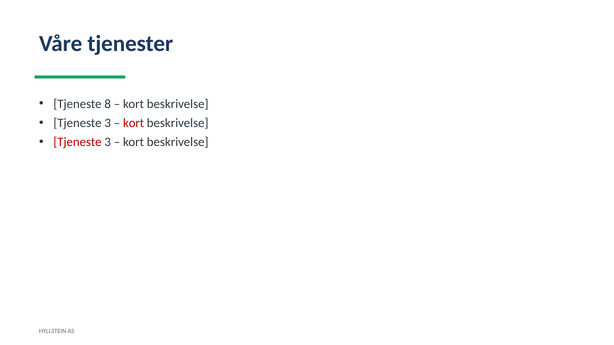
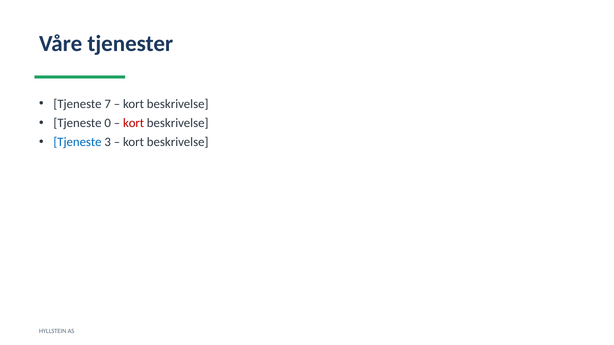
8: 8 -> 7 (108, 104)
3: 3 -> 0 (108, 123)
Tjeneste colour: red -> blue (78, 142)
